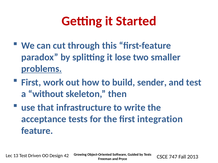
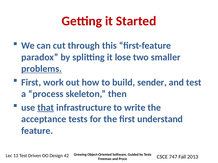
without: without -> process (46, 94)
that underline: none -> present (46, 108)
integration: integration -> understand (160, 119)
